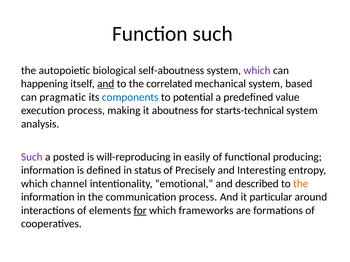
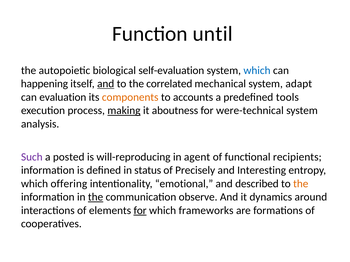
Function such: such -> until (213, 34)
self-aboutness: self-aboutness -> self-evaluation (171, 70)
which colour: purple -> blue (257, 70)
based: based -> adapt (299, 84)
pragmatic: pragmatic -> evaluation (63, 97)
components colour: blue -> orange (130, 97)
potential: potential -> accounts (193, 97)
value: value -> tools (287, 97)
making underline: none -> present (124, 111)
starts-technical: starts-technical -> were-technical (250, 111)
easily: easily -> agent (197, 157)
producing: producing -> recipients (297, 157)
channel: channel -> offering (69, 184)
the underline: none -> present (96, 197)
communication process: process -> observe (198, 197)
particular: particular -> dynamics (271, 197)
